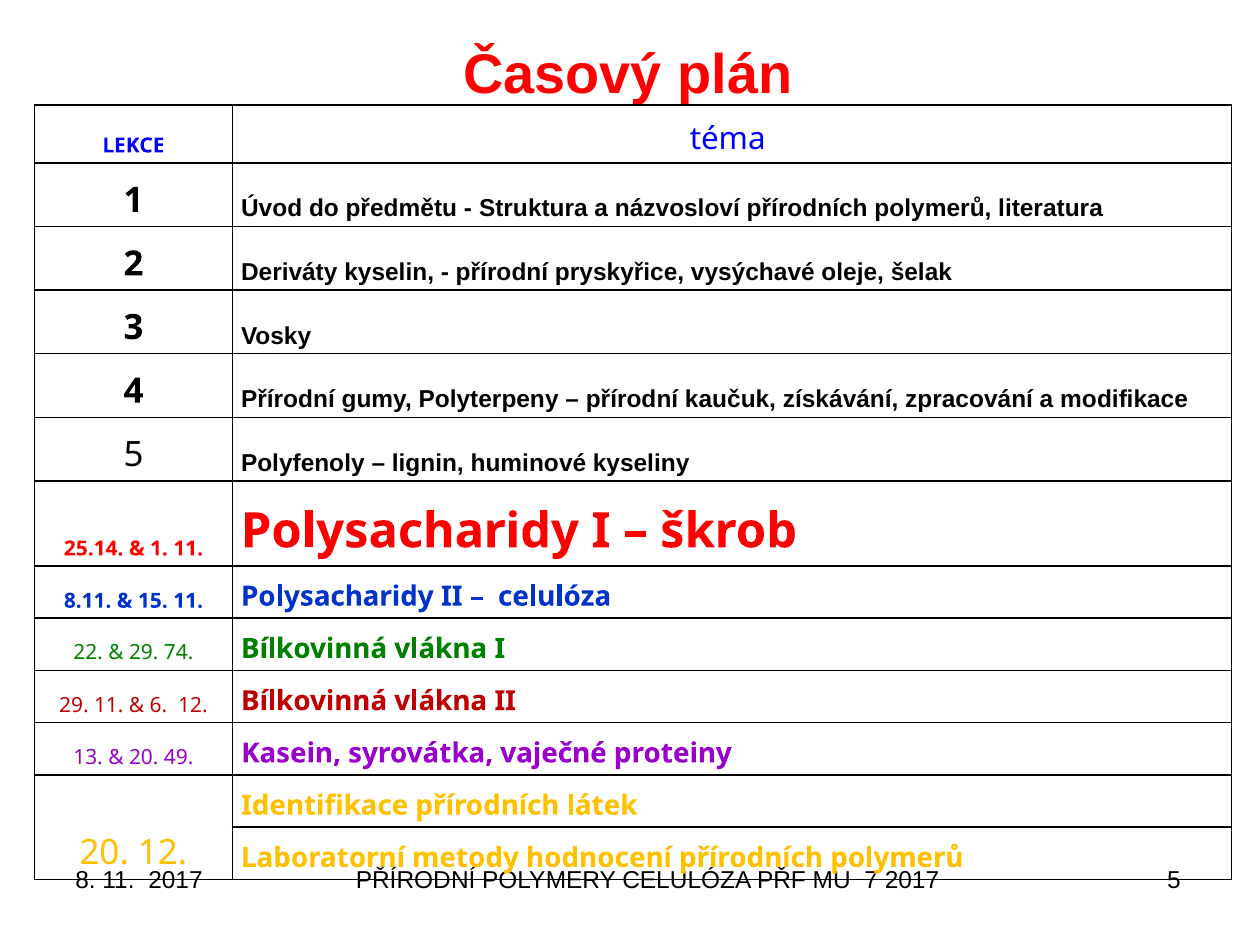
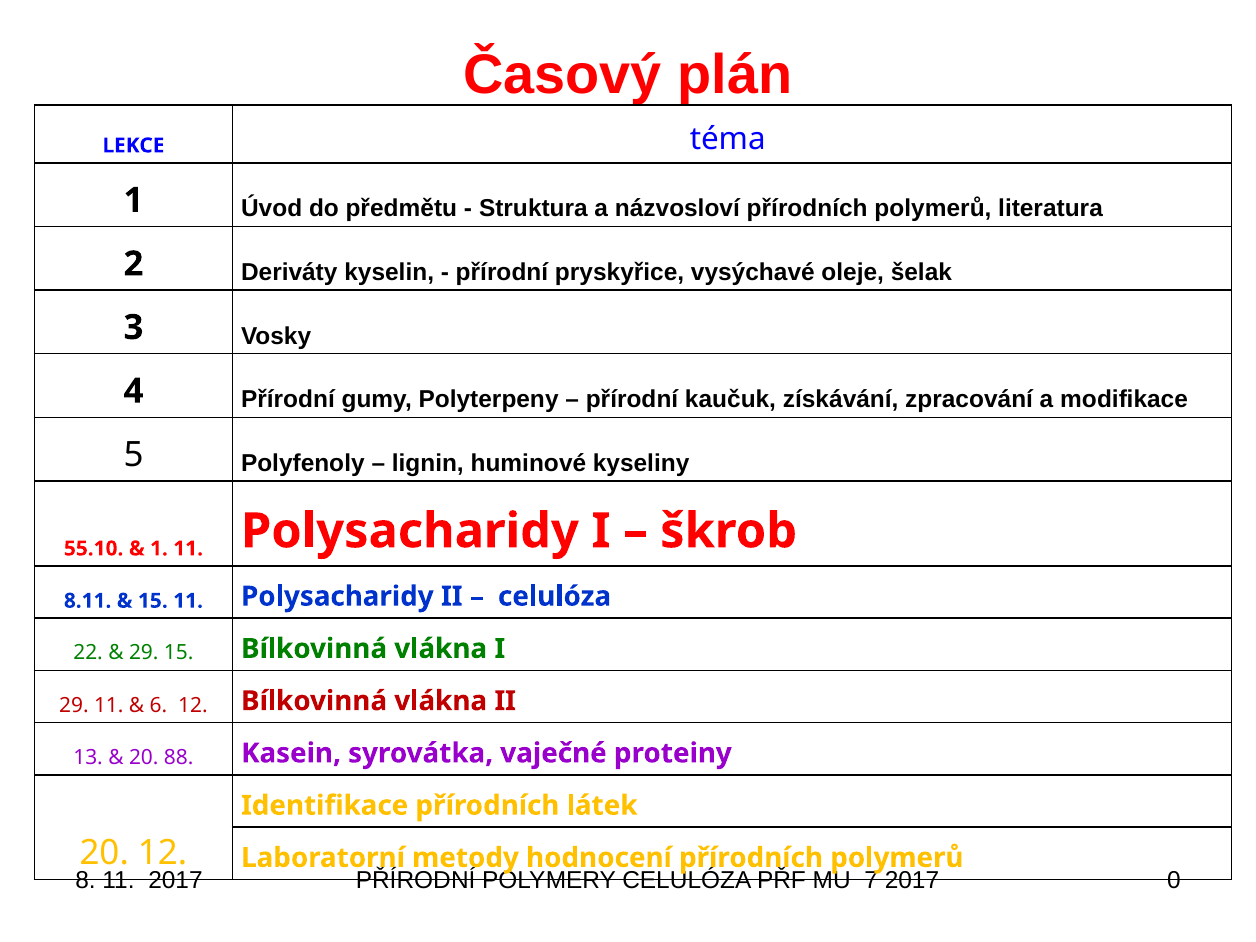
25.14: 25.14 -> 55.10 (94, 549)
29 74: 74 -> 15 (179, 653)
49: 49 -> 88 (179, 758)
5: 5 -> 0 (1174, 880)
